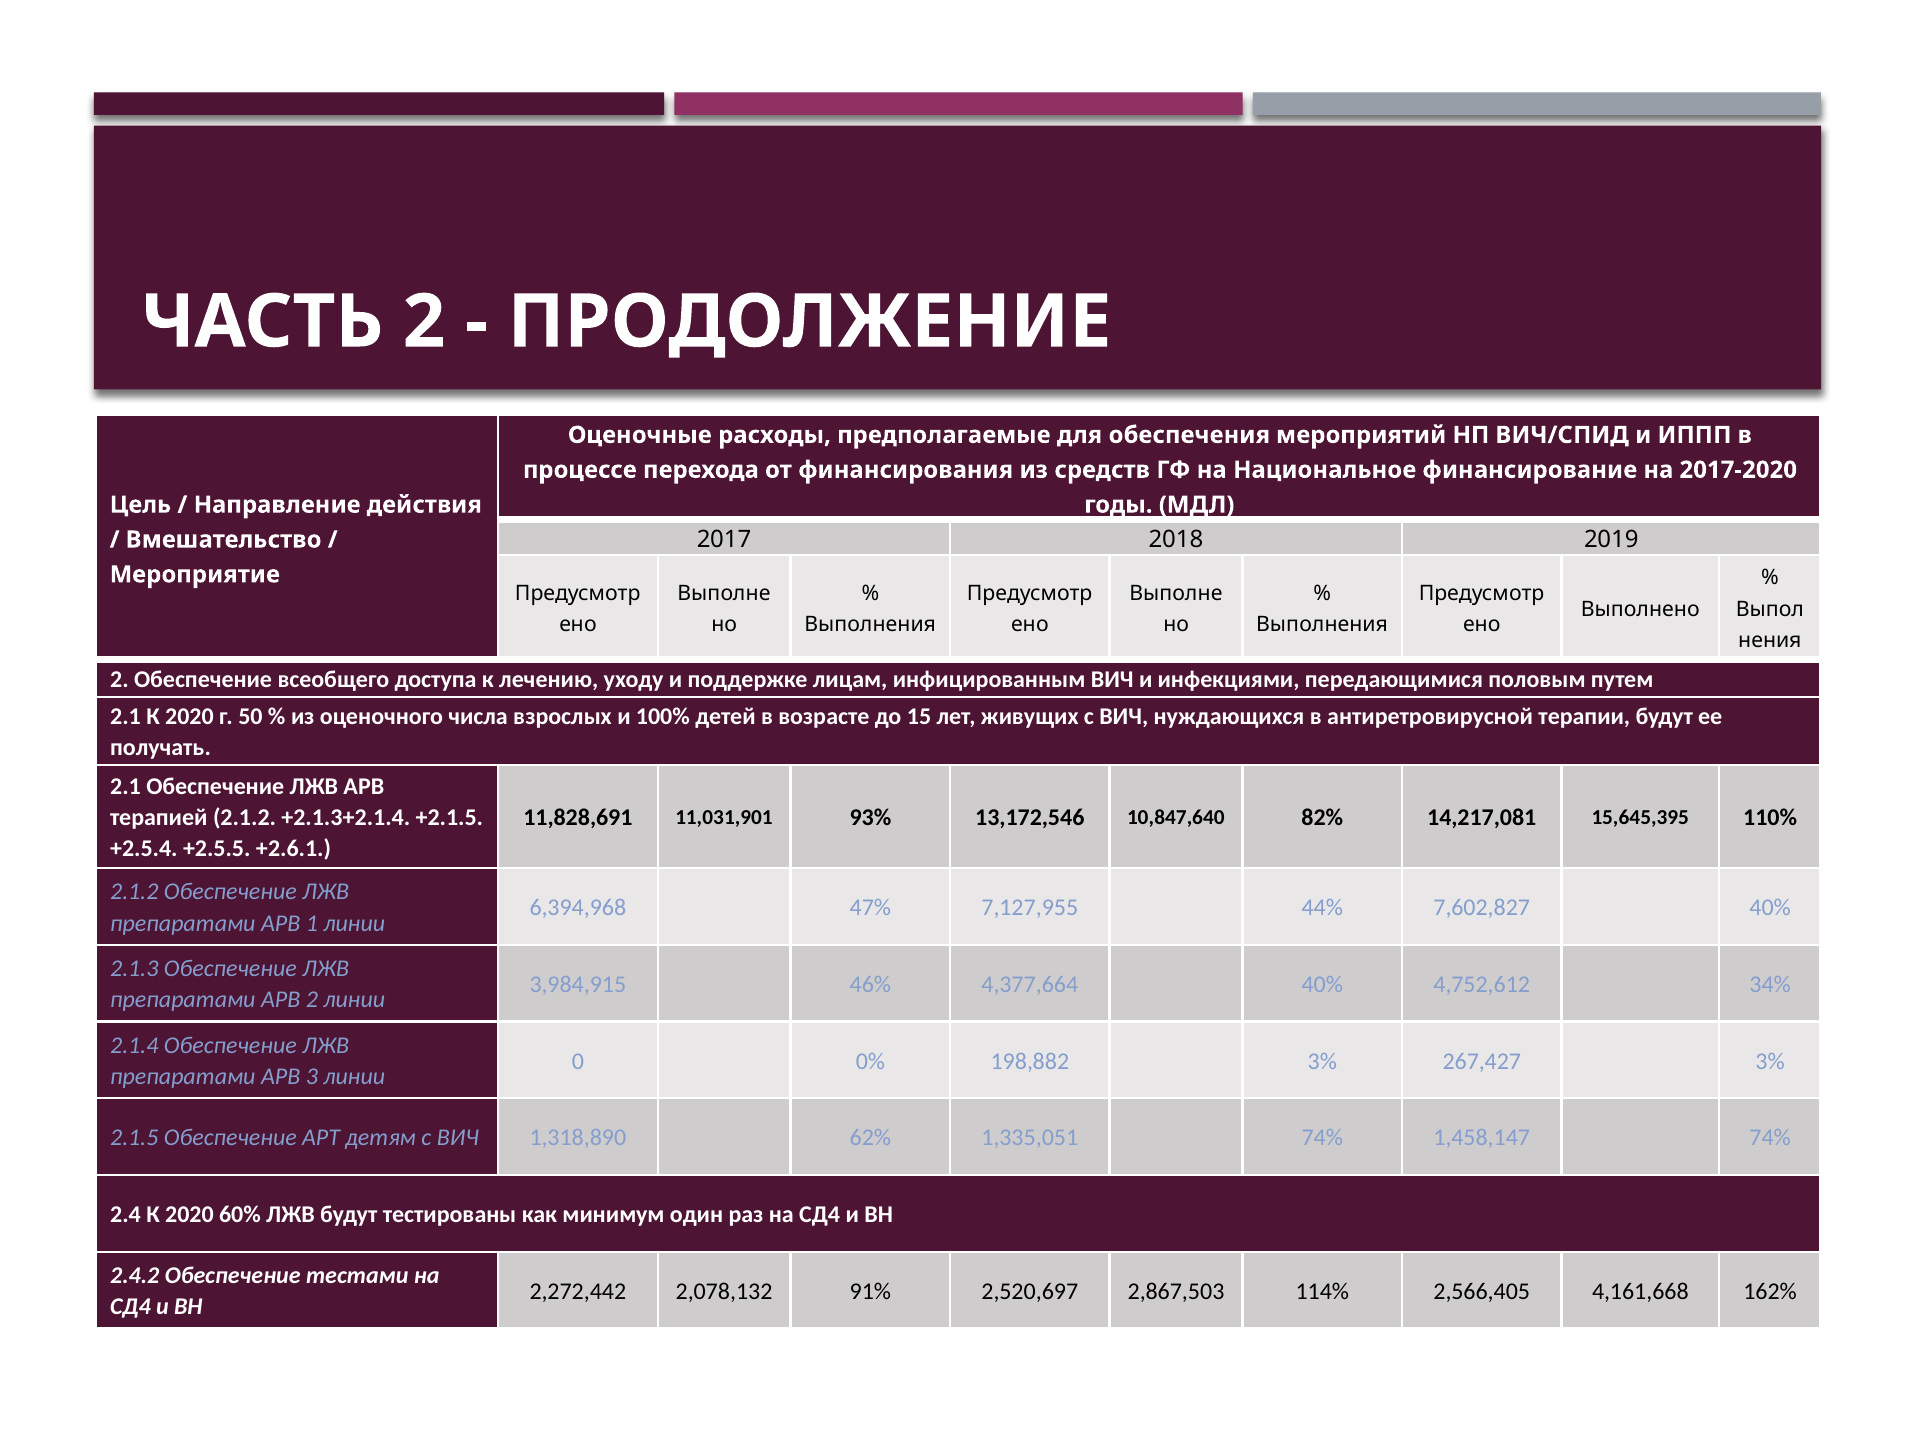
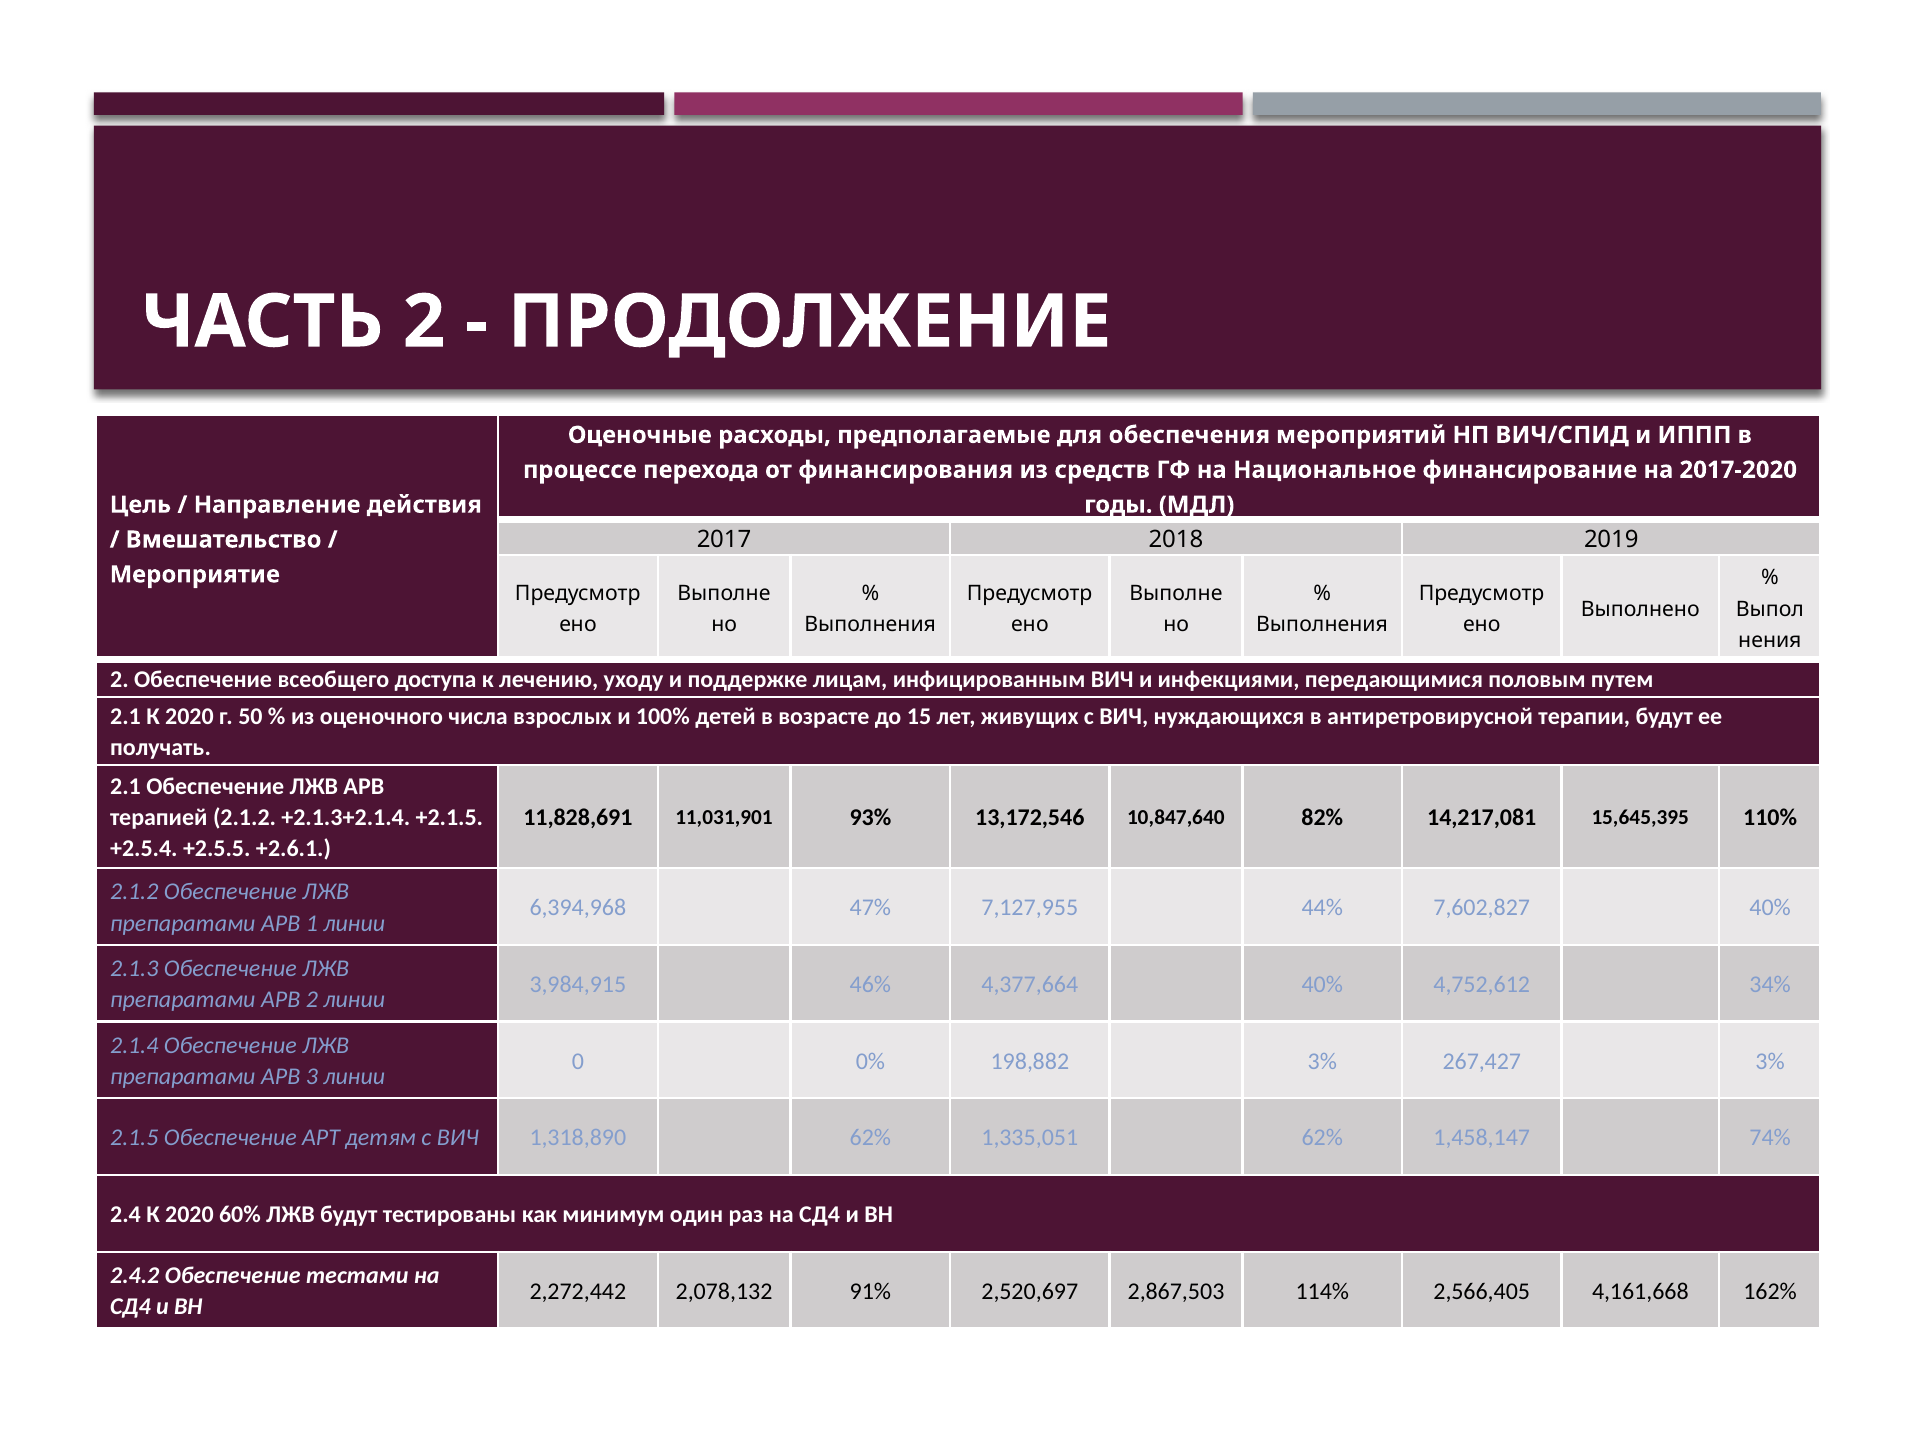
1,335,051 74%: 74% -> 62% (1322, 1138)
